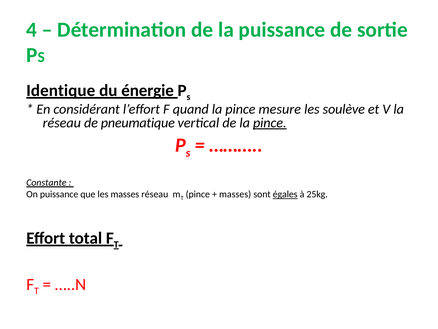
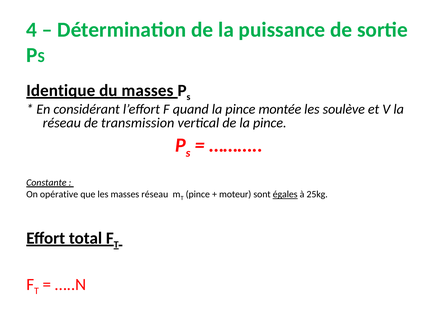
du énergie: énergie -> masses (147, 90)
mesure: mesure -> montée (280, 109)
pneumatique: pneumatique -> transmission (138, 123)
pince underline: present -> none (270, 123)
On puissance: puissance -> opérative (59, 194)
masses: masses -> moteur (235, 194)
